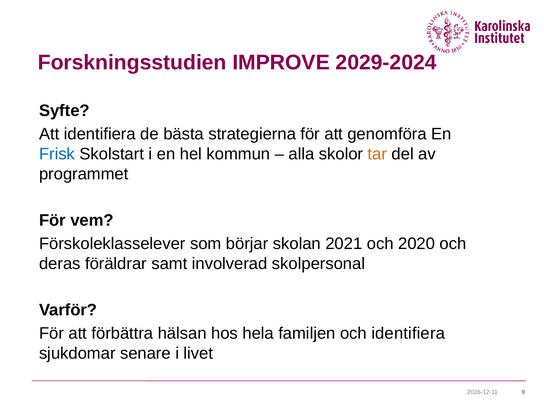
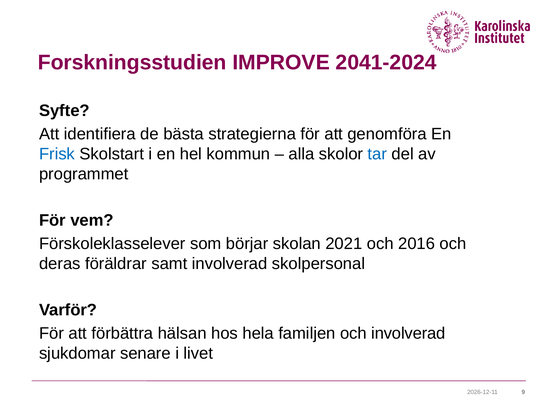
2029-2024: 2029-2024 -> 2041-2024 (386, 63)
tar colour: orange -> blue (377, 154)
2020: 2020 -> 2016 (417, 244)
och identifiera: identifiera -> involverad (408, 333)
